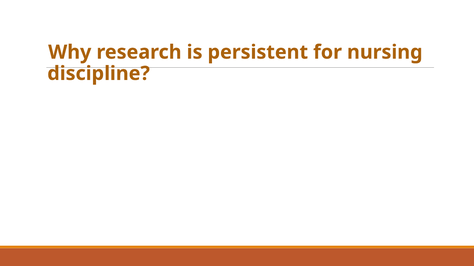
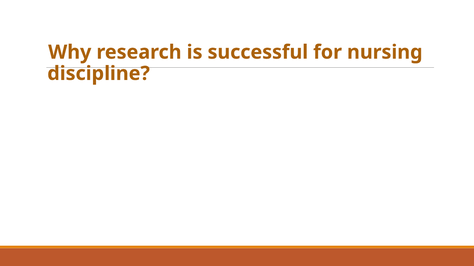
persistent: persistent -> successful (258, 52)
